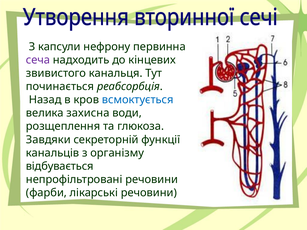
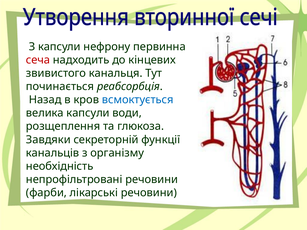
сеча colour: purple -> red (38, 60)
велика захисна: захисна -> капсули (88, 113)
відбувається: відбувається -> необхідність (60, 166)
